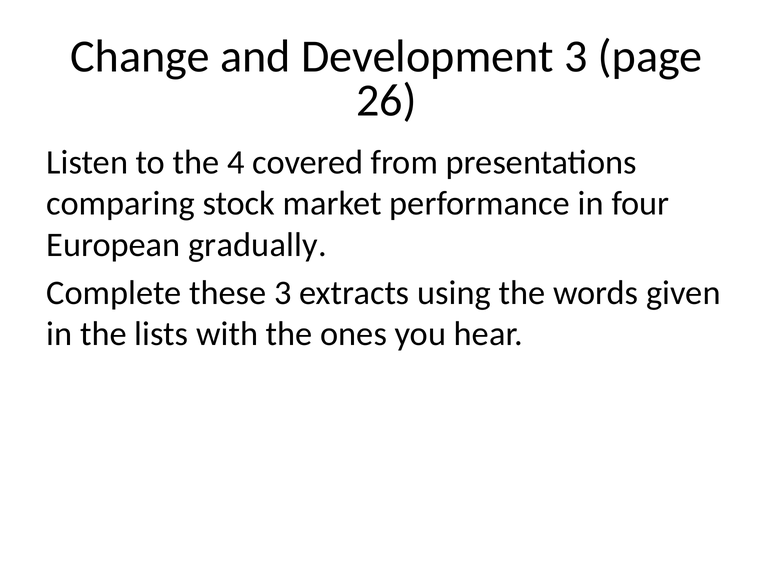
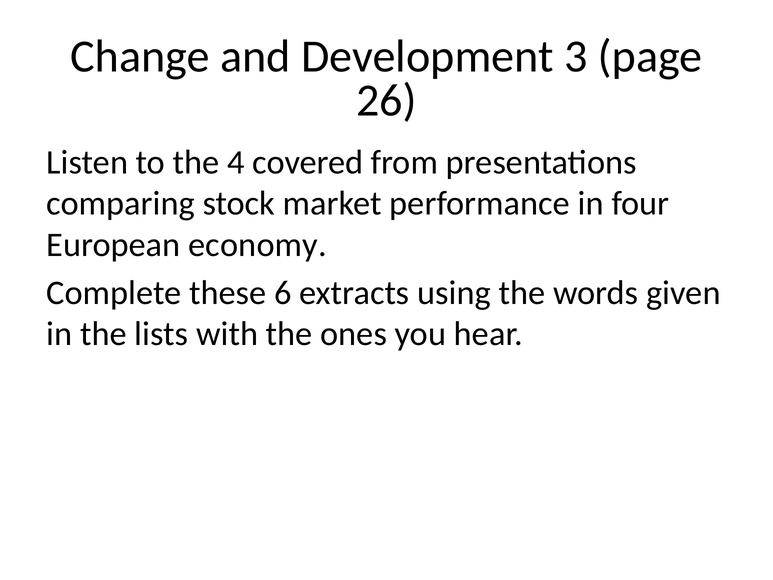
gradually: gradually -> economy (257, 245)
these 3: 3 -> 6 (283, 293)
